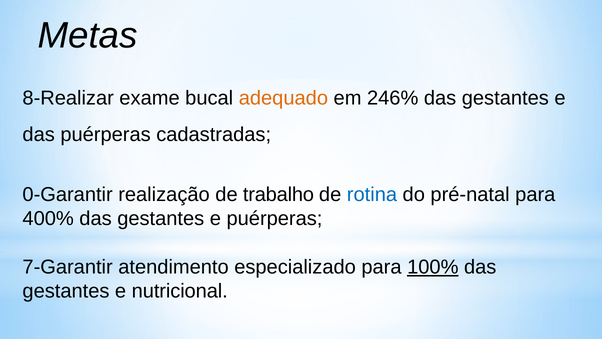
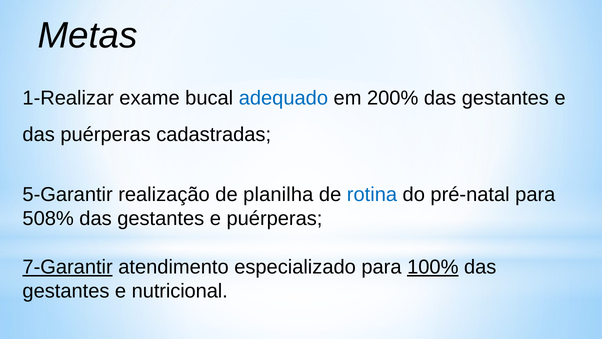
8-Realizar: 8-Realizar -> 1-Realizar (68, 98)
adequado colour: orange -> blue (283, 98)
246%: 246% -> 200% (393, 98)
0-Garantir: 0-Garantir -> 5-Garantir (68, 195)
trabalho: trabalho -> planilha (278, 195)
400%: 400% -> 508% (48, 219)
7-Garantir underline: none -> present (68, 267)
